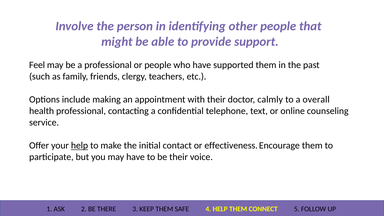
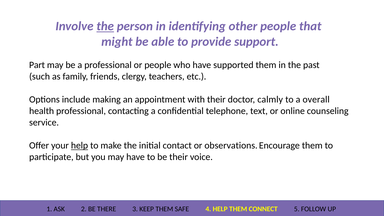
the underline: none -> present (105, 26)
Feel: Feel -> Part (37, 65)
effectiveness: effectiveness -> observations (231, 146)
